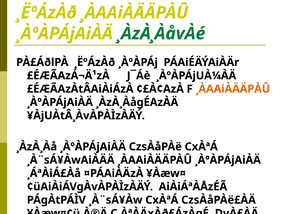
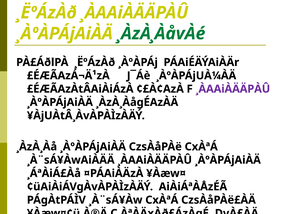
¸ÀAAiÀÄÄPÀÛ colour: orange -> purple (233, 89)
